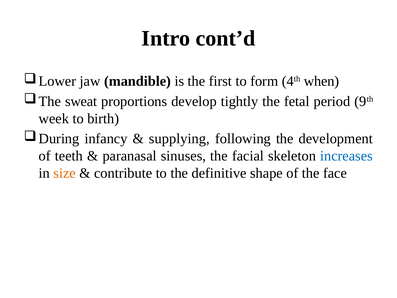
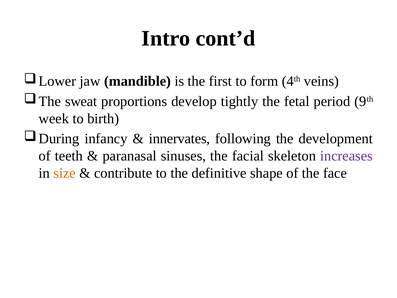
when: when -> veins (321, 81)
supplying: supplying -> innervates (180, 139)
increases colour: blue -> purple (346, 156)
